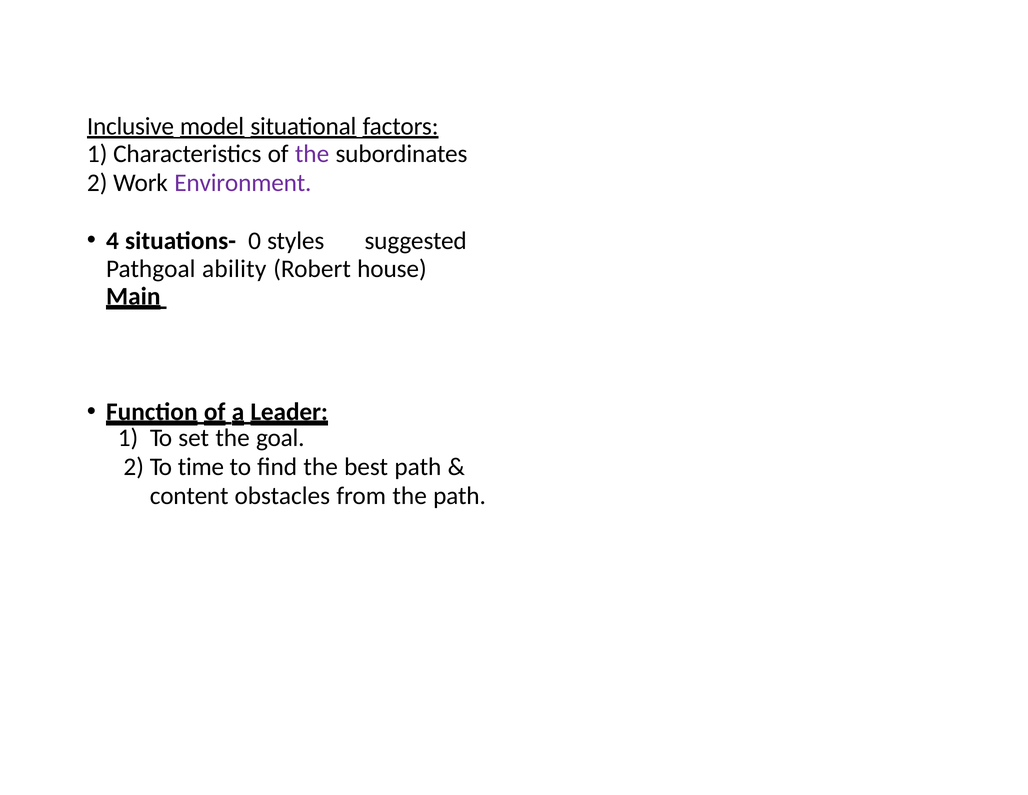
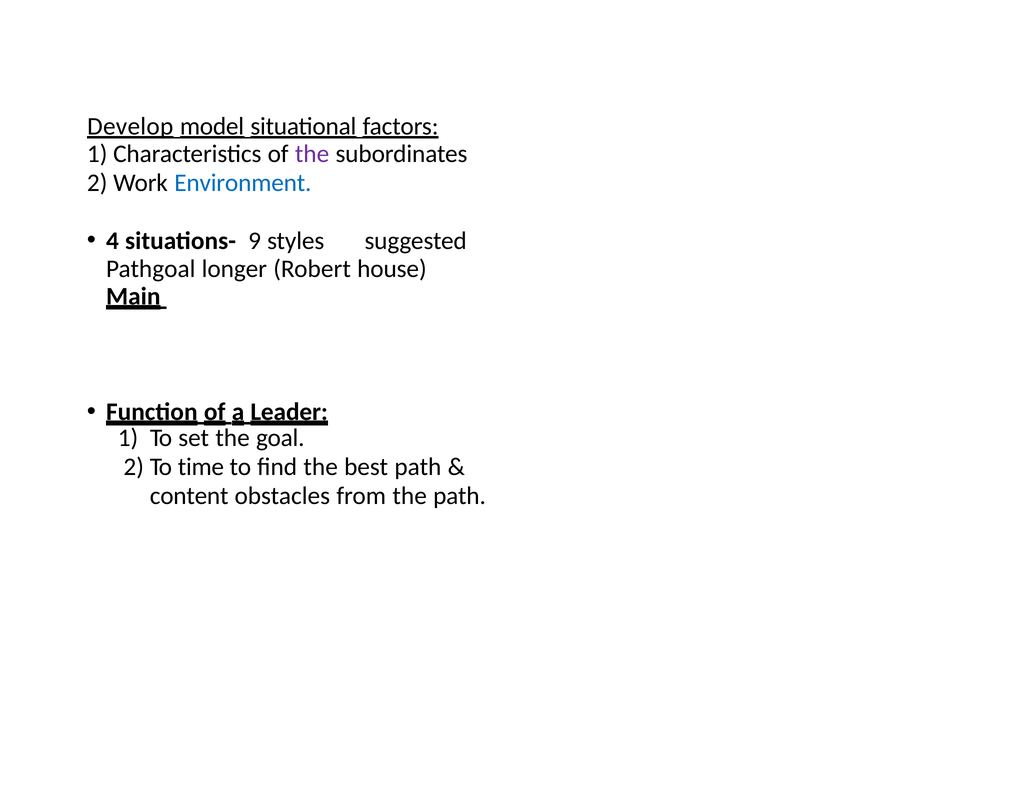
Inclusive: Inclusive -> Develop (130, 126)
Environment colour: purple -> blue (243, 183)
0: 0 -> 9 (255, 241)
ability: ability -> longer (234, 268)
